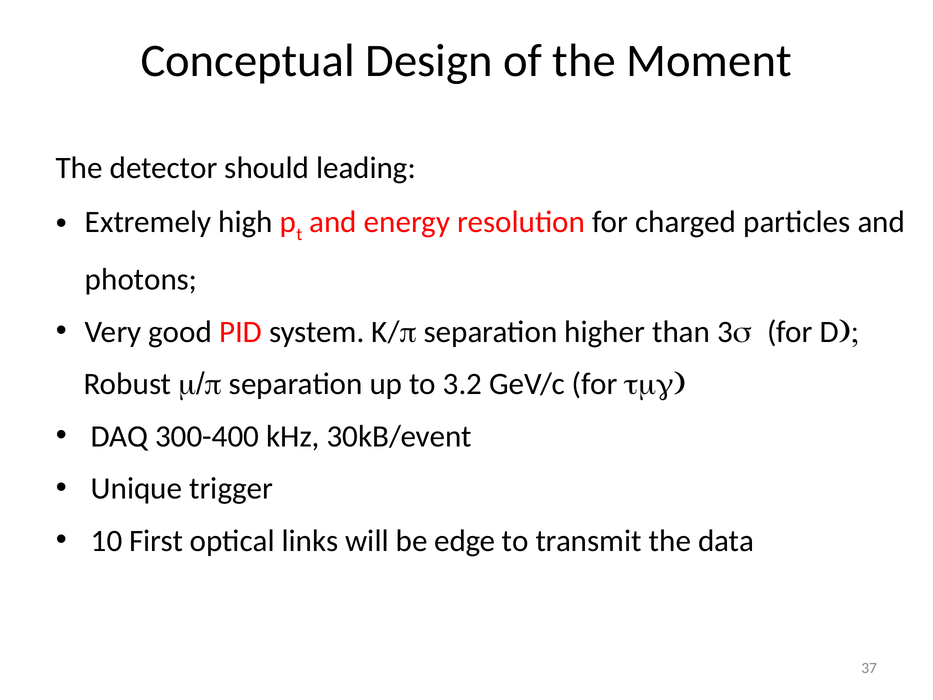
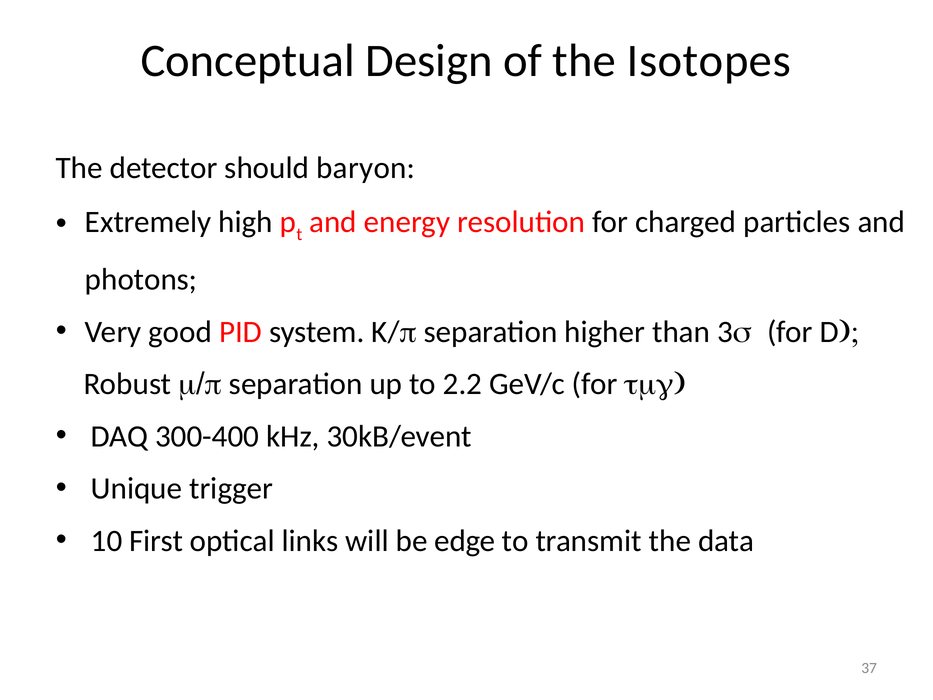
Moment: Moment -> Isotopes (709, 61)
leading: leading -> baryon (366, 168)
3.2: 3.2 -> 2.2 (462, 384)
